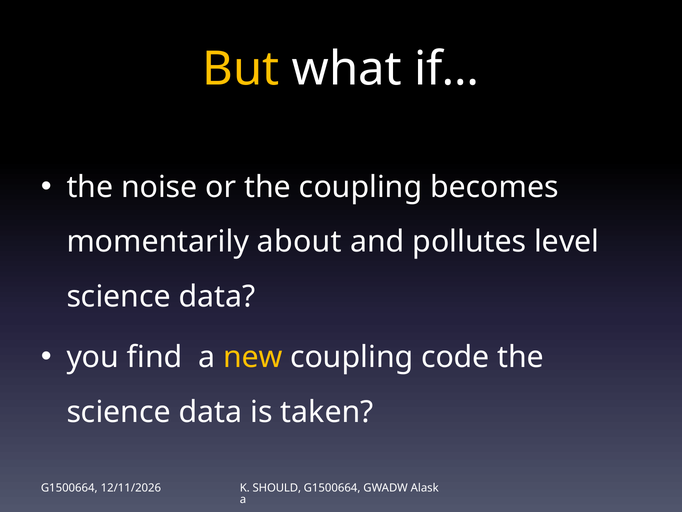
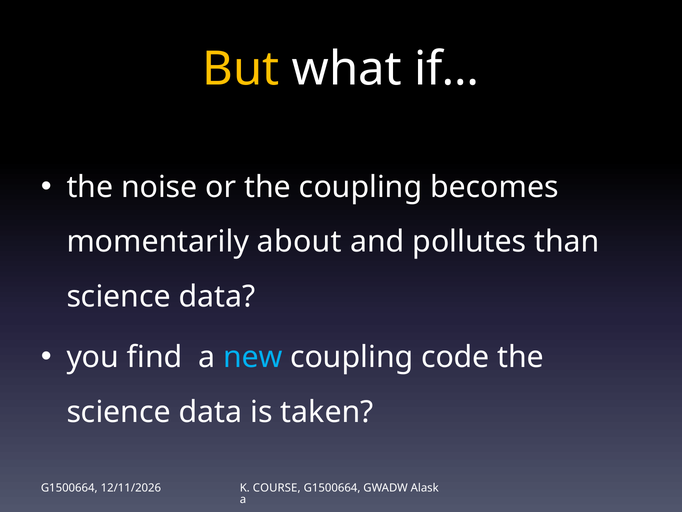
level: level -> than (567, 242)
new colour: yellow -> light blue (253, 357)
SHOULD: SHOULD -> COURSE (277, 488)
